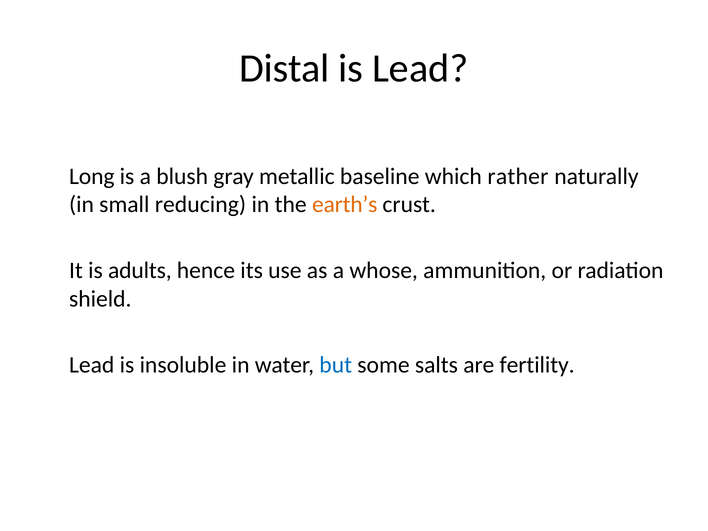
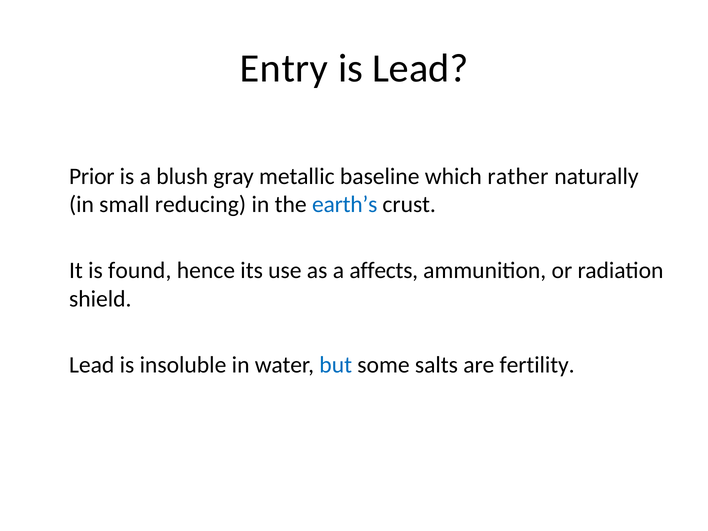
Distal: Distal -> Entry (284, 68)
Long: Long -> Prior (92, 176)
earth’s colour: orange -> blue (345, 205)
adults: adults -> found (140, 271)
whose: whose -> affects (384, 271)
